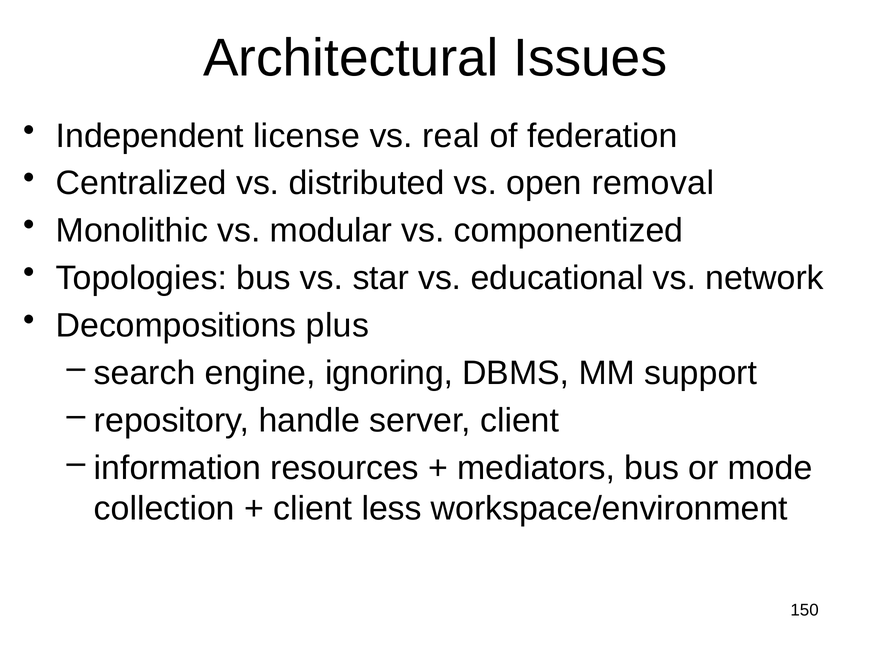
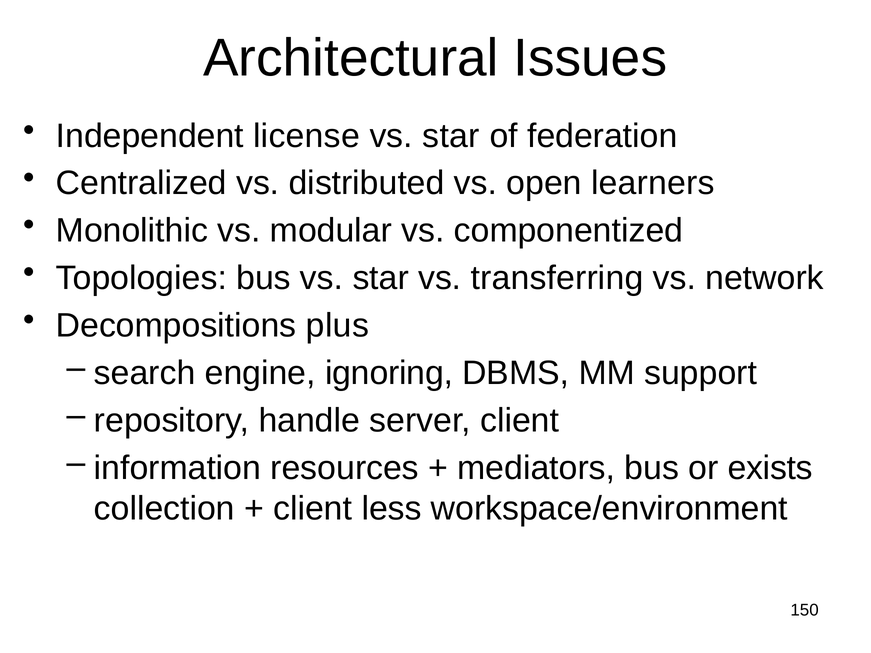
real: real -> star (451, 136)
removal: removal -> learners (653, 183)
educational: educational -> transferring (557, 278)
mode: mode -> exists (770, 468)
